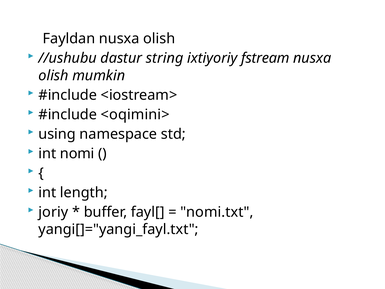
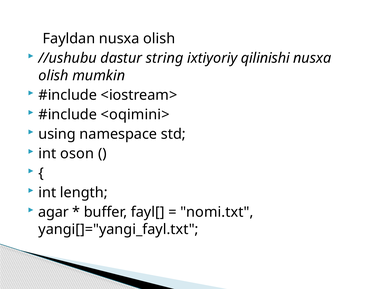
fstream: fstream -> qilinishi (265, 58)
nomi: nomi -> oson (77, 153)
joriy: joriy -> agar (53, 212)
